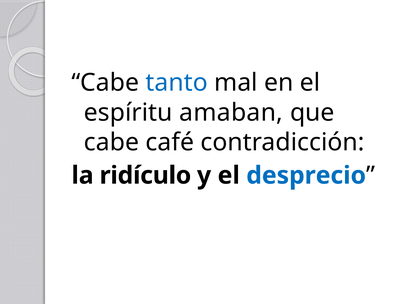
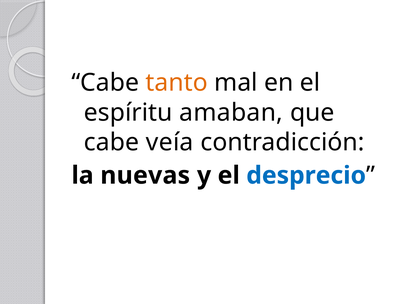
tanto colour: blue -> orange (177, 83)
café: café -> veía (170, 143)
ridículo: ridículo -> nuevas (145, 176)
